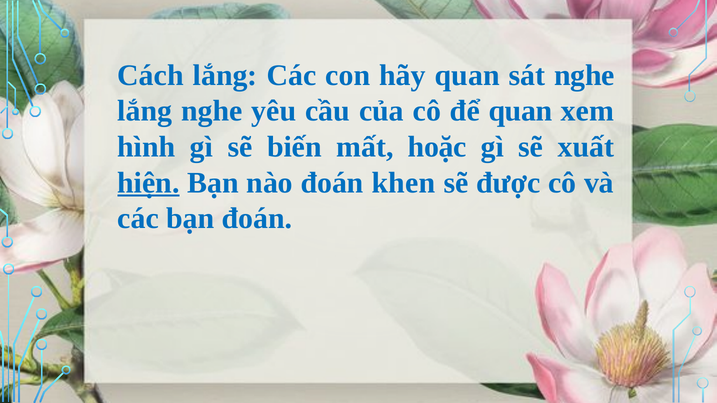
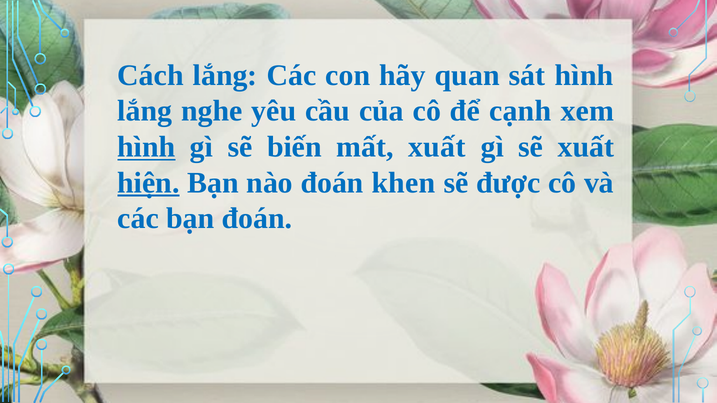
sát nghe: nghe -> hình (584, 75)
để quan: quan -> cạnh (520, 111)
hình underline: none -> present (146, 147)
mất hoặc: hoặc -> xuất (437, 147)
